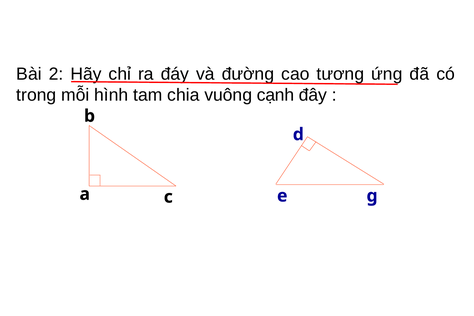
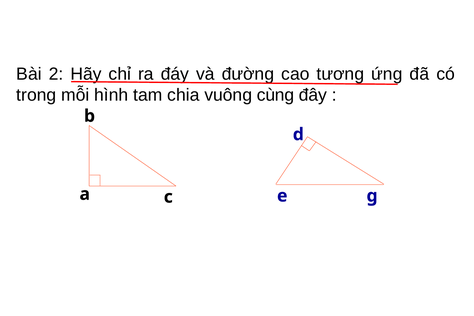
cạnh: cạnh -> cùng (275, 95)
